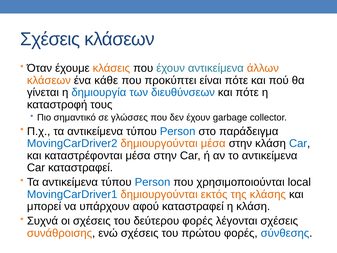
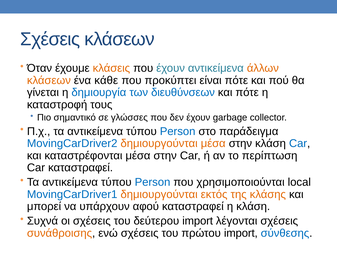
το αντικείμενα: αντικείμενα -> περίπτωση (270, 155)
δεύτερου φορές: φορές -> import (198, 221)
πρώτου φορές: φορές -> import (241, 233)
